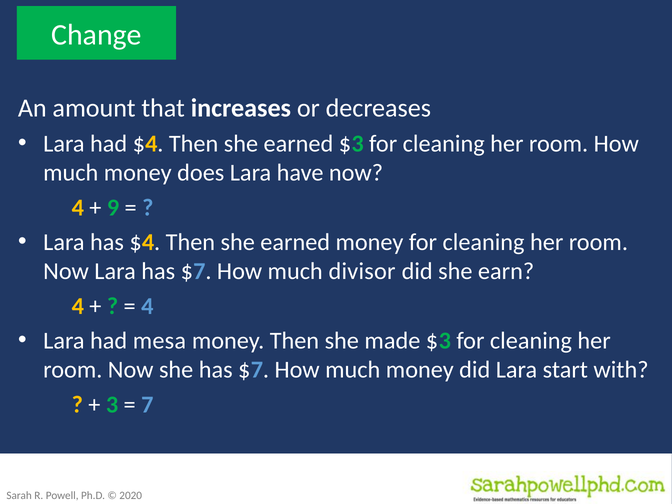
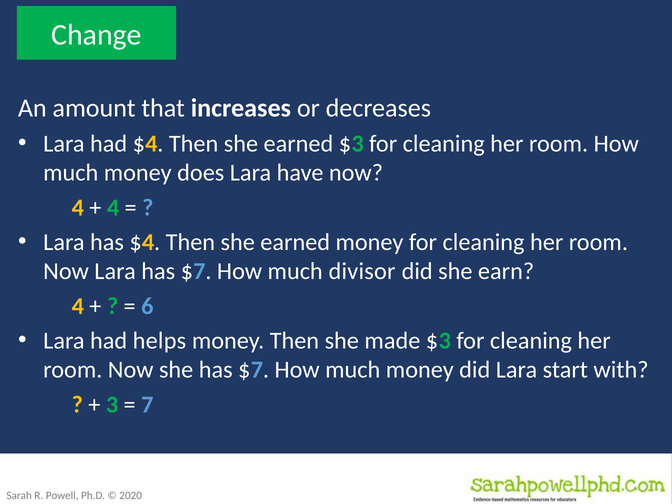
9: 9 -> 4 (113, 208)
4: 4 -> 6 (147, 306)
mesa: mesa -> helps (159, 341)
